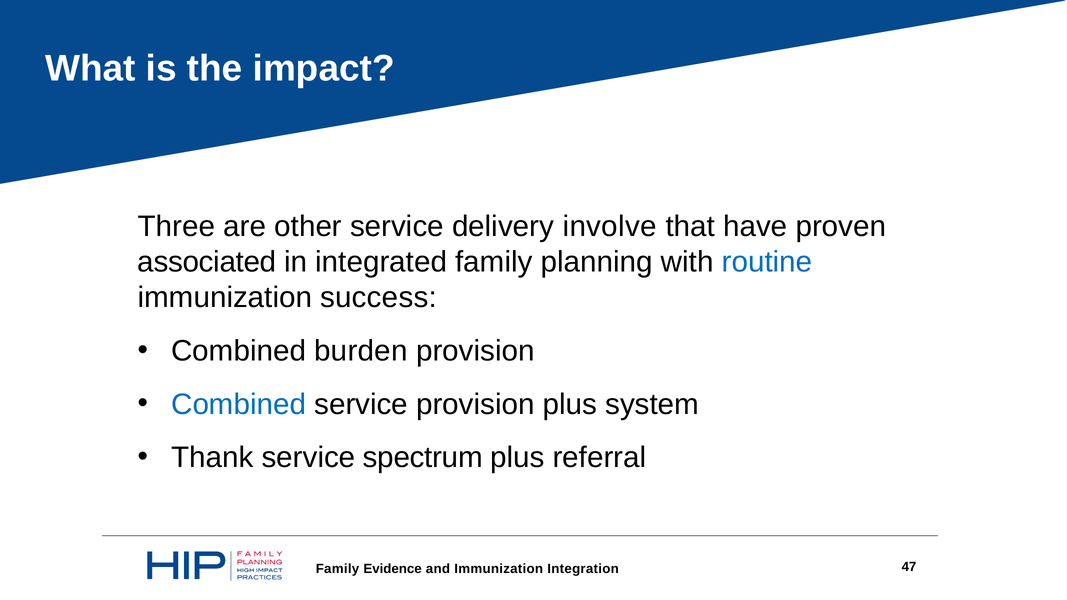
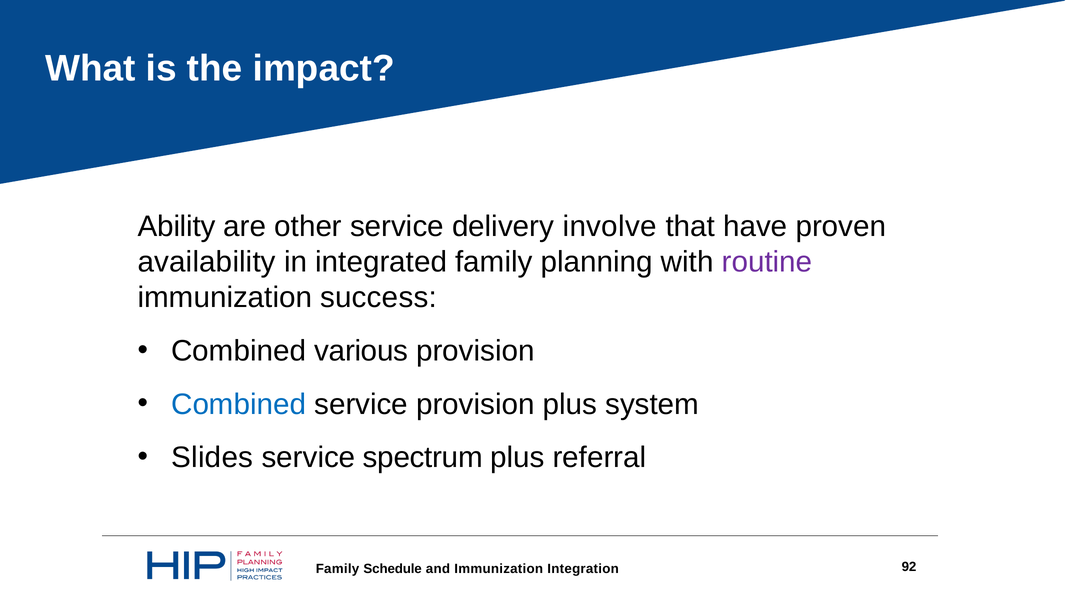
Three: Three -> Ability (177, 227)
associated: associated -> availability (207, 262)
routine colour: blue -> purple (767, 262)
burden: burden -> various (361, 351)
Thank: Thank -> Slides (212, 458)
Evidence: Evidence -> Schedule (393, 569)
47: 47 -> 92 (909, 567)
